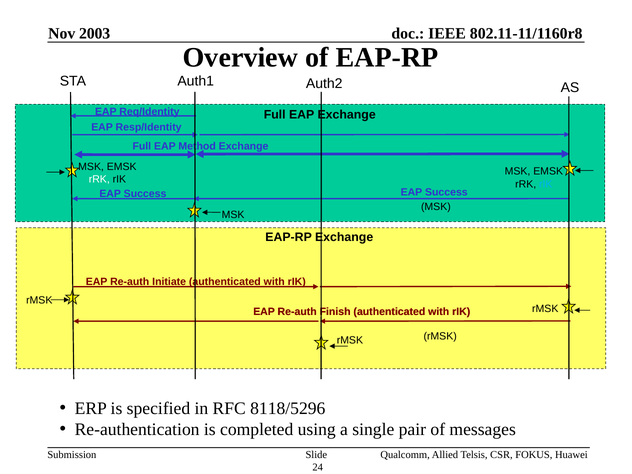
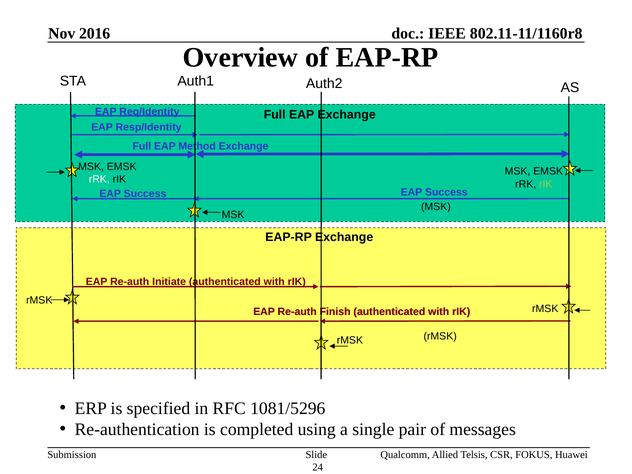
2003: 2003 -> 2016 (95, 34)
rIK colour: light blue -> light green (546, 184)
8118/5296: 8118/5296 -> 1081/5296 (288, 408)
